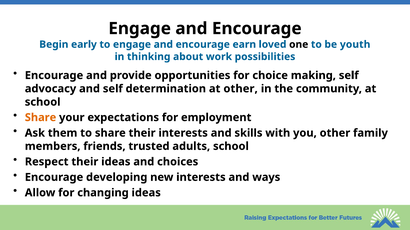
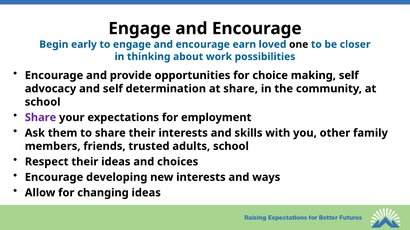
youth: youth -> closer (355, 45)
at other: other -> share (241, 89)
Share colour: orange -> purple (41, 118)
